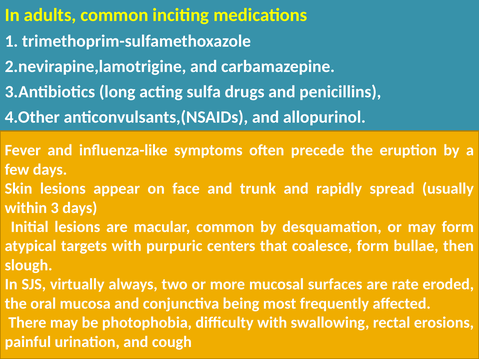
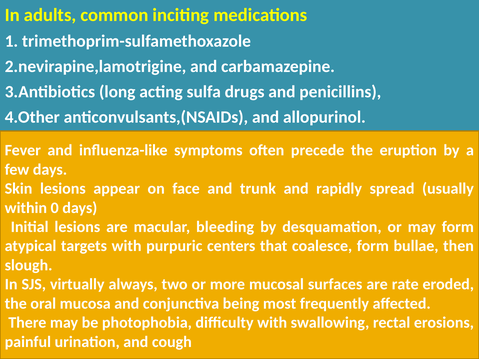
3: 3 -> 0 (55, 208)
macular common: common -> bleeding (225, 227)
